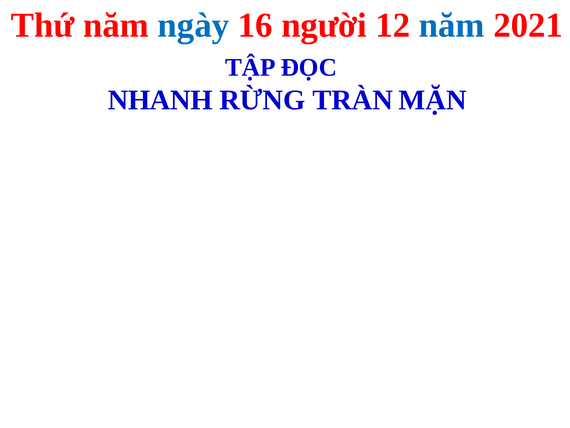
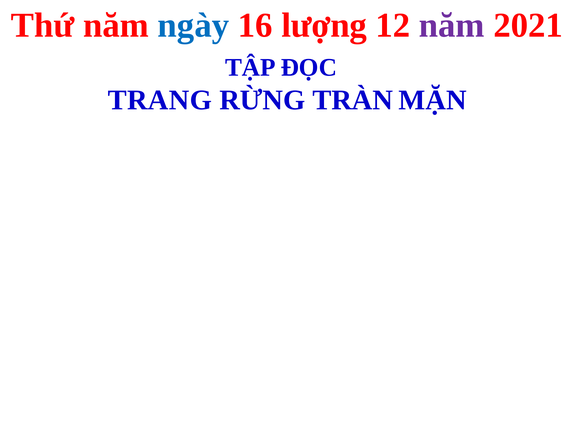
người: người -> lượng (324, 25)
năm colour: blue -> purple (452, 25)
NHANH: NHANH -> TRANG (160, 100)
